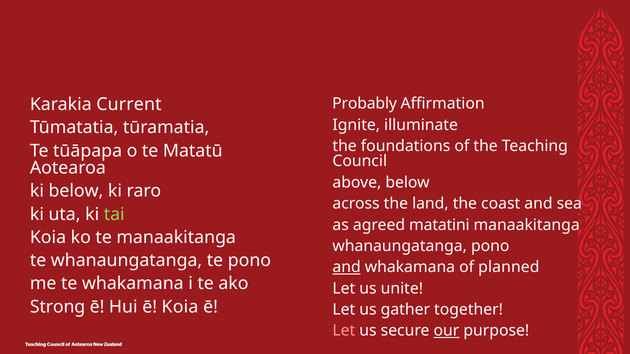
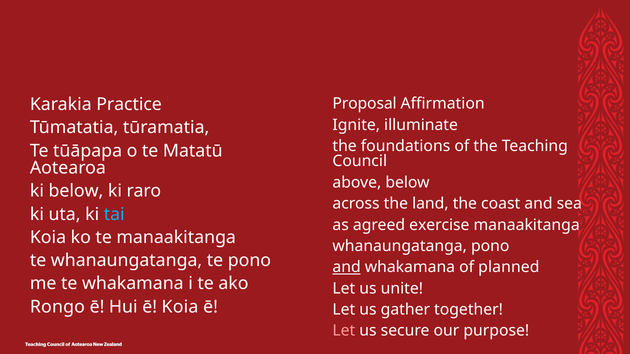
Probably: Probably -> Proposal (365, 104)
Current: Current -> Practice (129, 105)
tai colour: light green -> light blue (114, 214)
matatini: matatini -> exercise (439, 225)
Strong: Strong -> Rongo (57, 307)
our underline: present -> none (446, 331)
